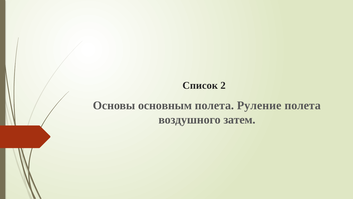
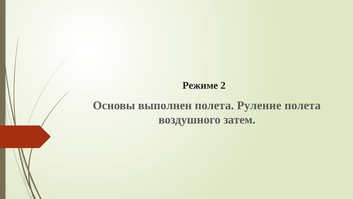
Список: Список -> Режиме (200, 85)
основным: основным -> выполнен (165, 105)
